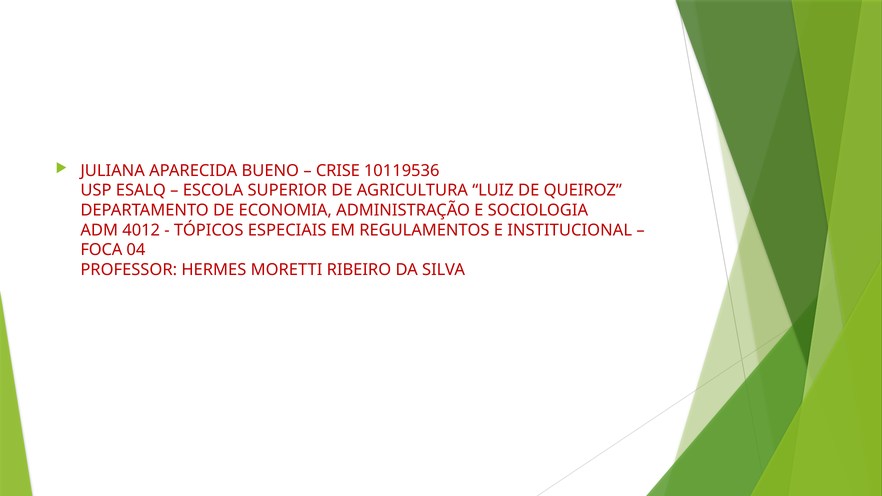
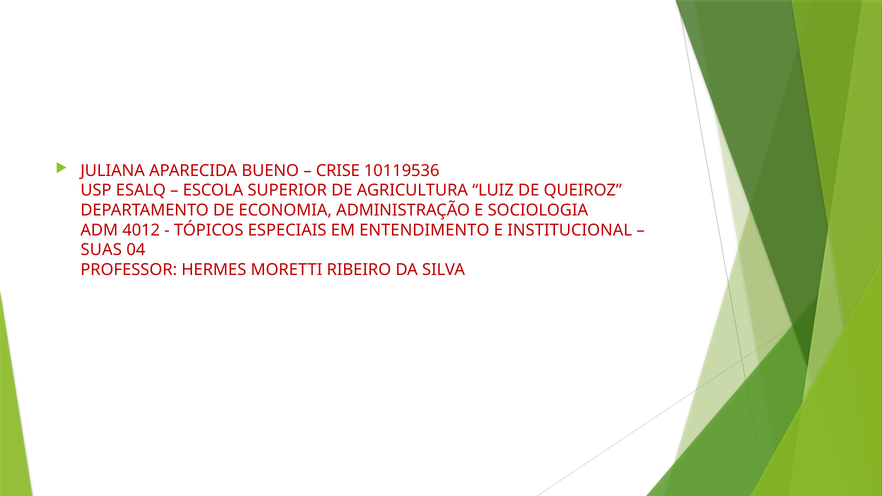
REGULAMENTOS: REGULAMENTOS -> ENTENDIMENTO (424, 230)
FOCA: FOCA -> SUAS (101, 250)
